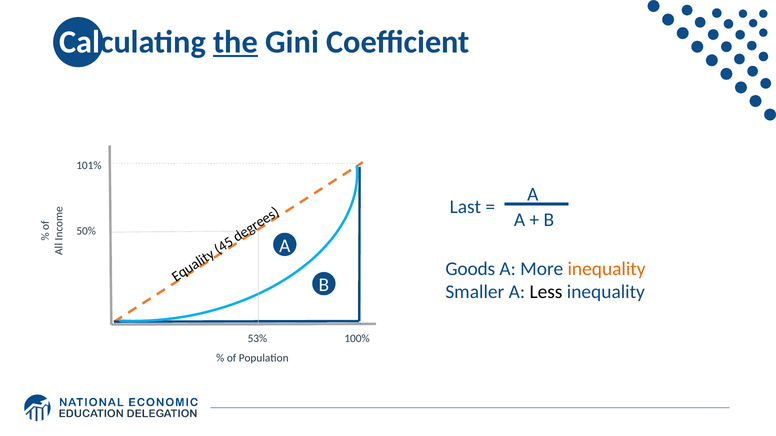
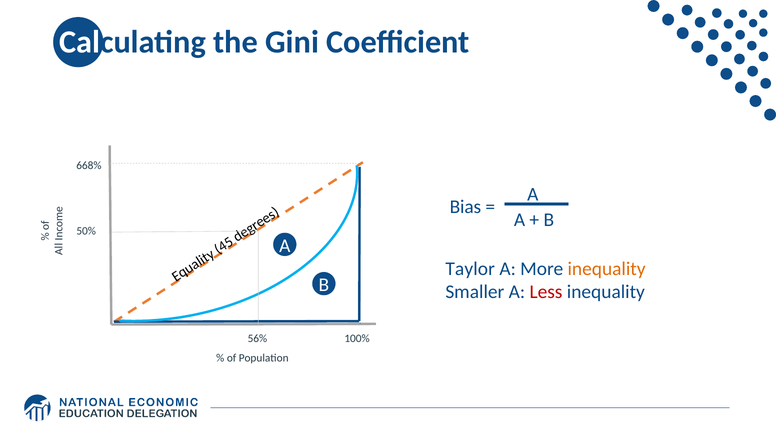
the underline: present -> none (236, 42)
101%: 101% -> 668% (89, 166)
Last: Last -> Bias (465, 207)
Goods: Goods -> Taylor (470, 269)
Less colour: black -> red (546, 292)
53%: 53% -> 56% (257, 339)
